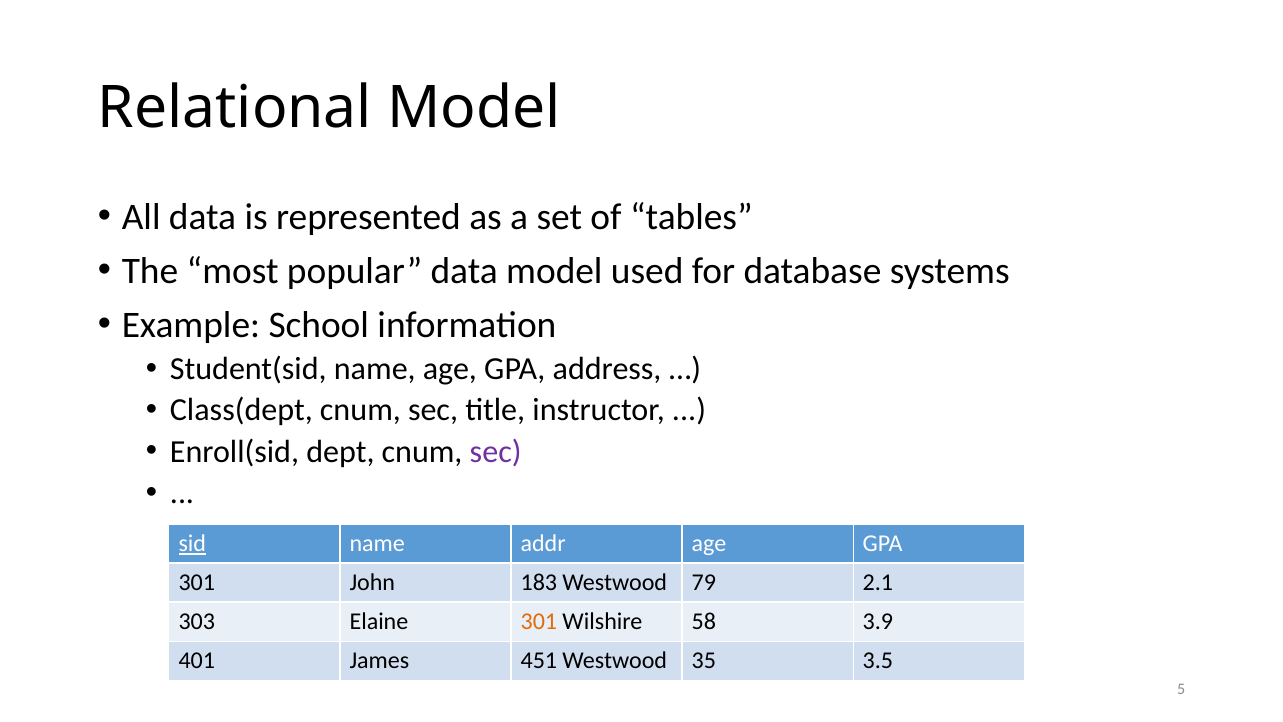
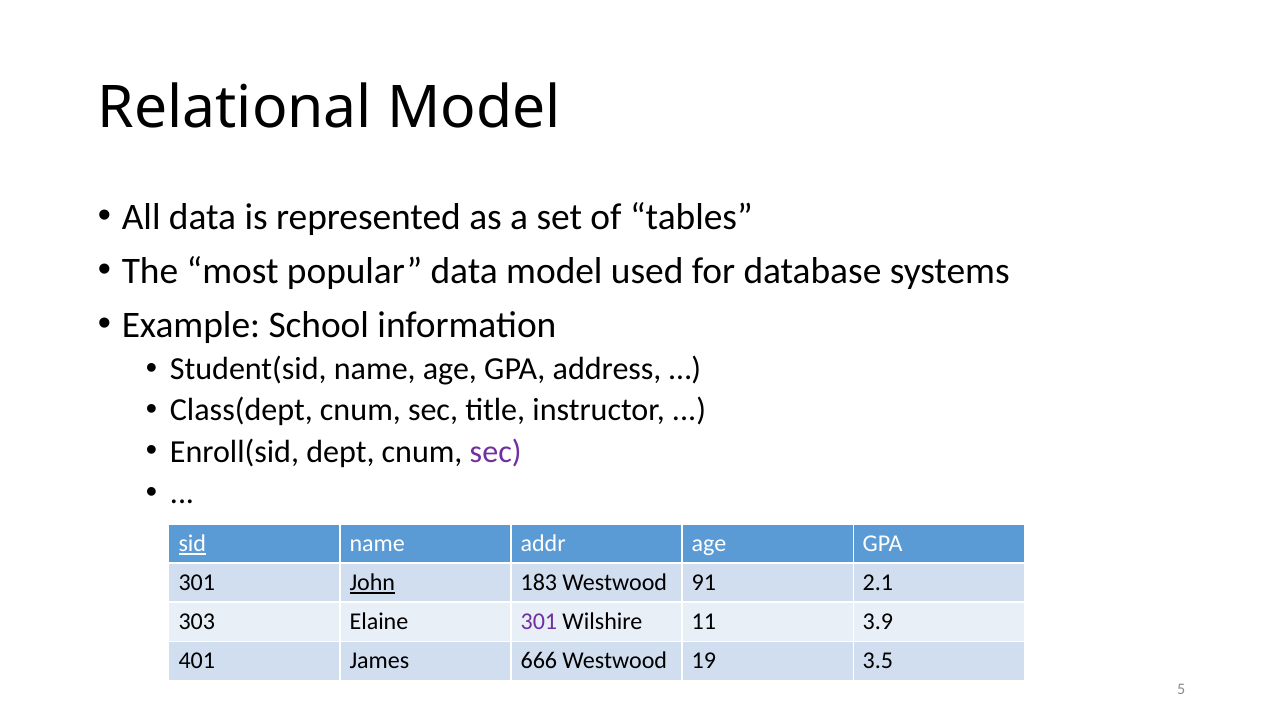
John underline: none -> present (372, 583)
79: 79 -> 91 (704, 583)
301 colour: orange -> purple (539, 622)
58: 58 -> 11 (704, 622)
451: 451 -> 666 (539, 661)
35: 35 -> 19 (704, 661)
